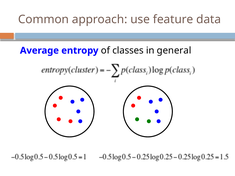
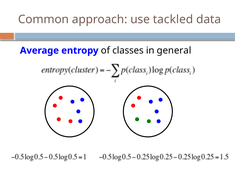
feature: feature -> tackled (173, 19)
